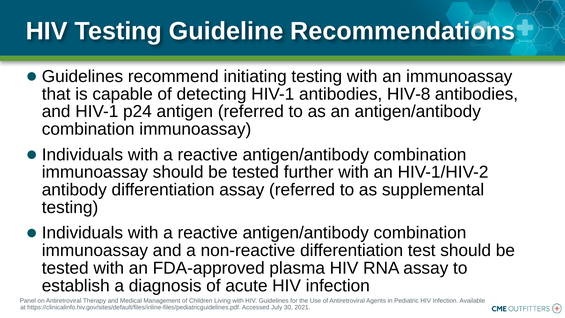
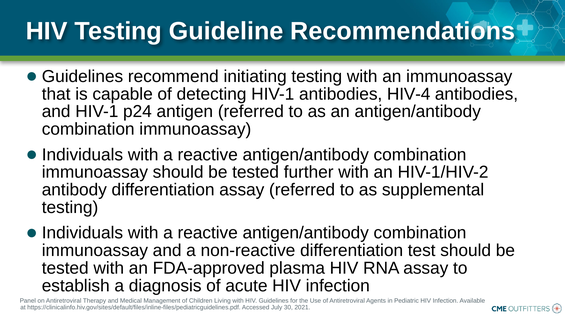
HIV-8: HIV-8 -> HIV-4 (409, 94)
